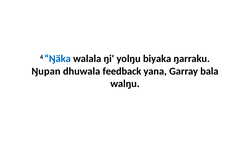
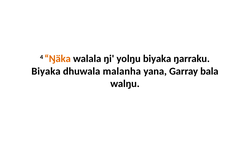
Ŋäka colour: blue -> orange (58, 59)
Ŋupan: Ŋupan -> Biyaka (46, 71)
feedback: feedback -> malanha (122, 71)
